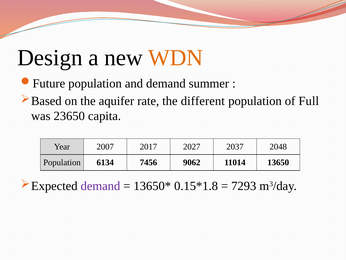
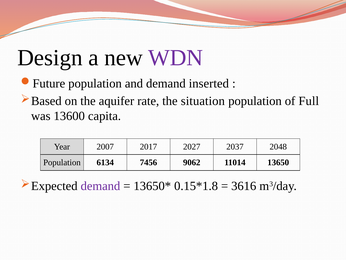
WDN colour: orange -> purple (176, 58)
summer: summer -> inserted (209, 83)
different: different -> situation (203, 101)
23650: 23650 -> 13600 (69, 116)
7293: 7293 -> 3616 (244, 186)
